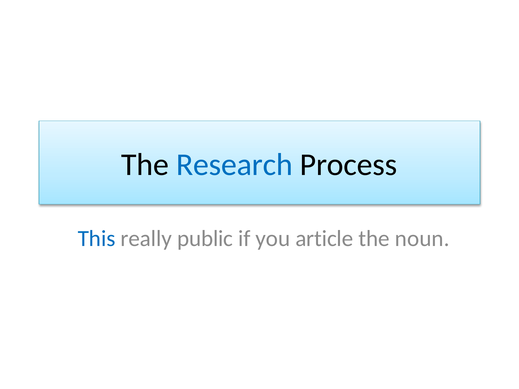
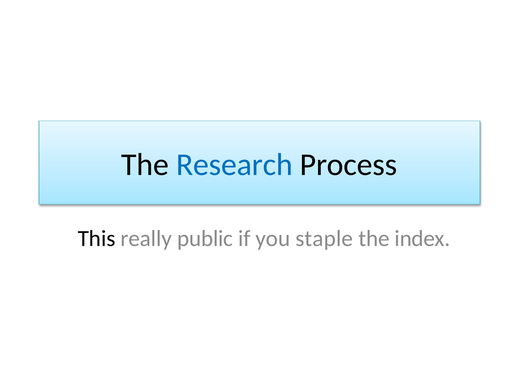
This colour: blue -> black (97, 239)
article: article -> staple (324, 239)
noun: noun -> index (422, 239)
